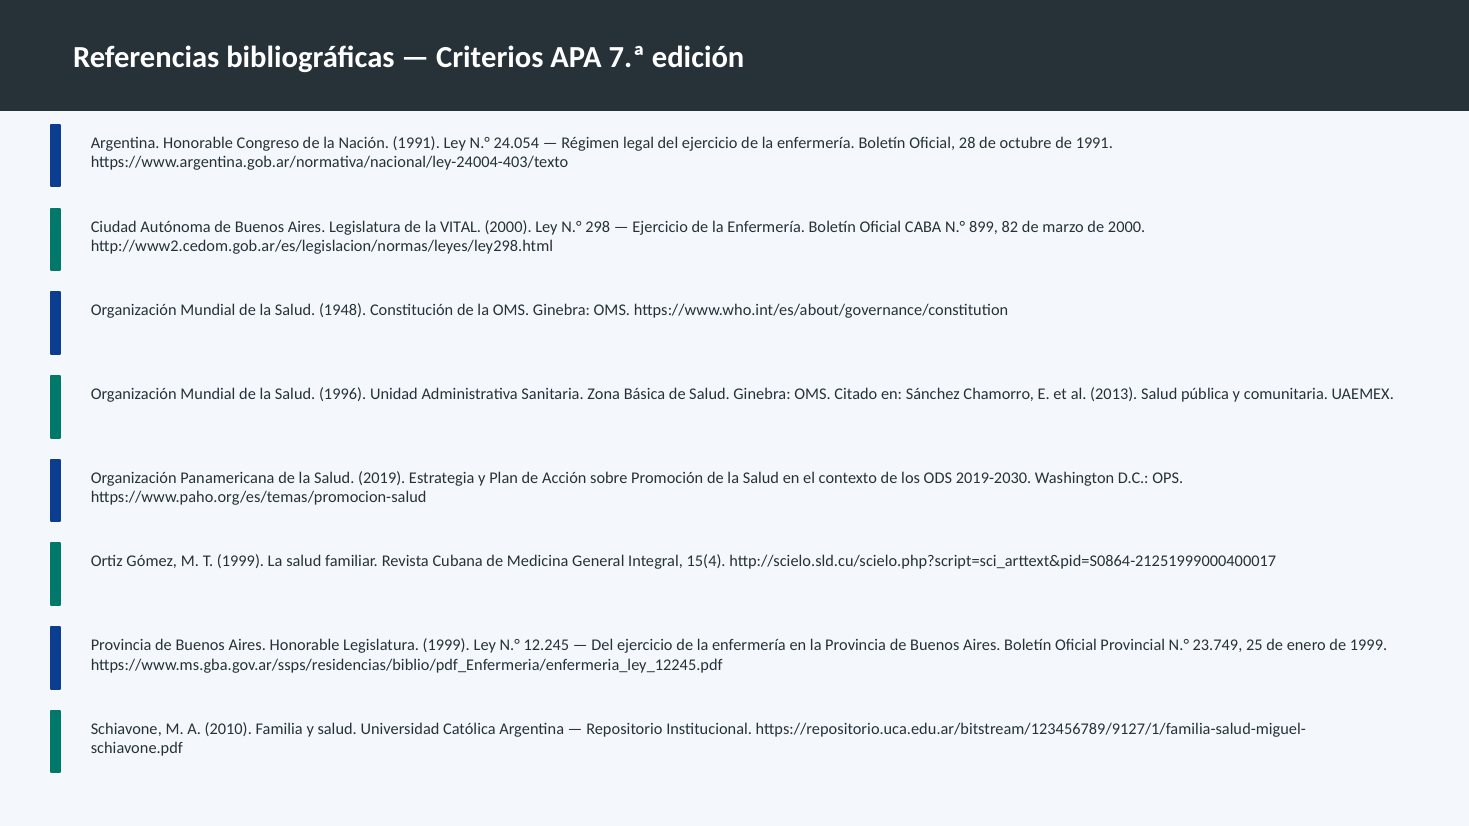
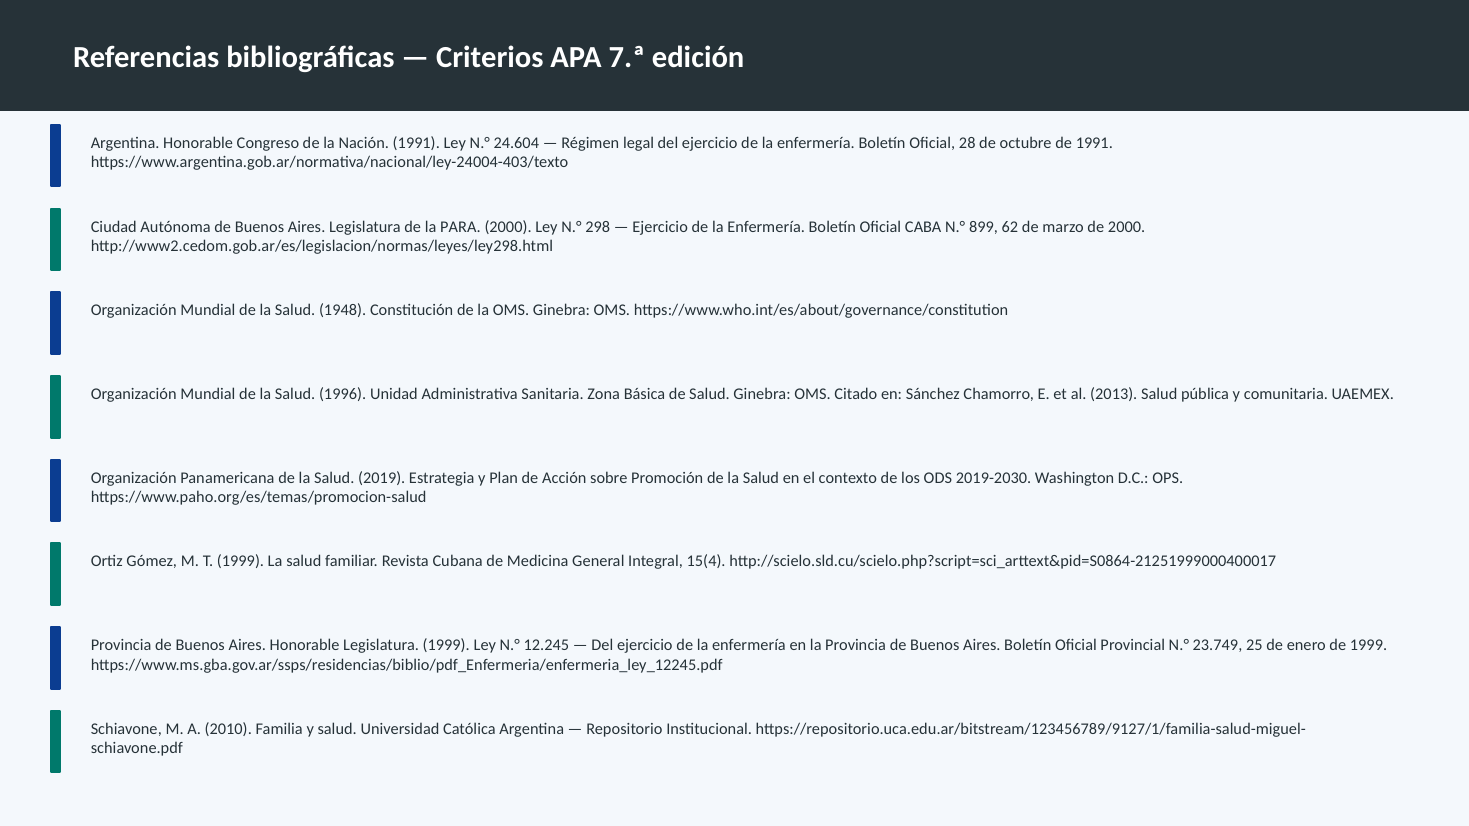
24.054: 24.054 -> 24.604 (516, 143)
VITAL: VITAL -> PARA (460, 227)
82: 82 -> 62 (1010, 227)
